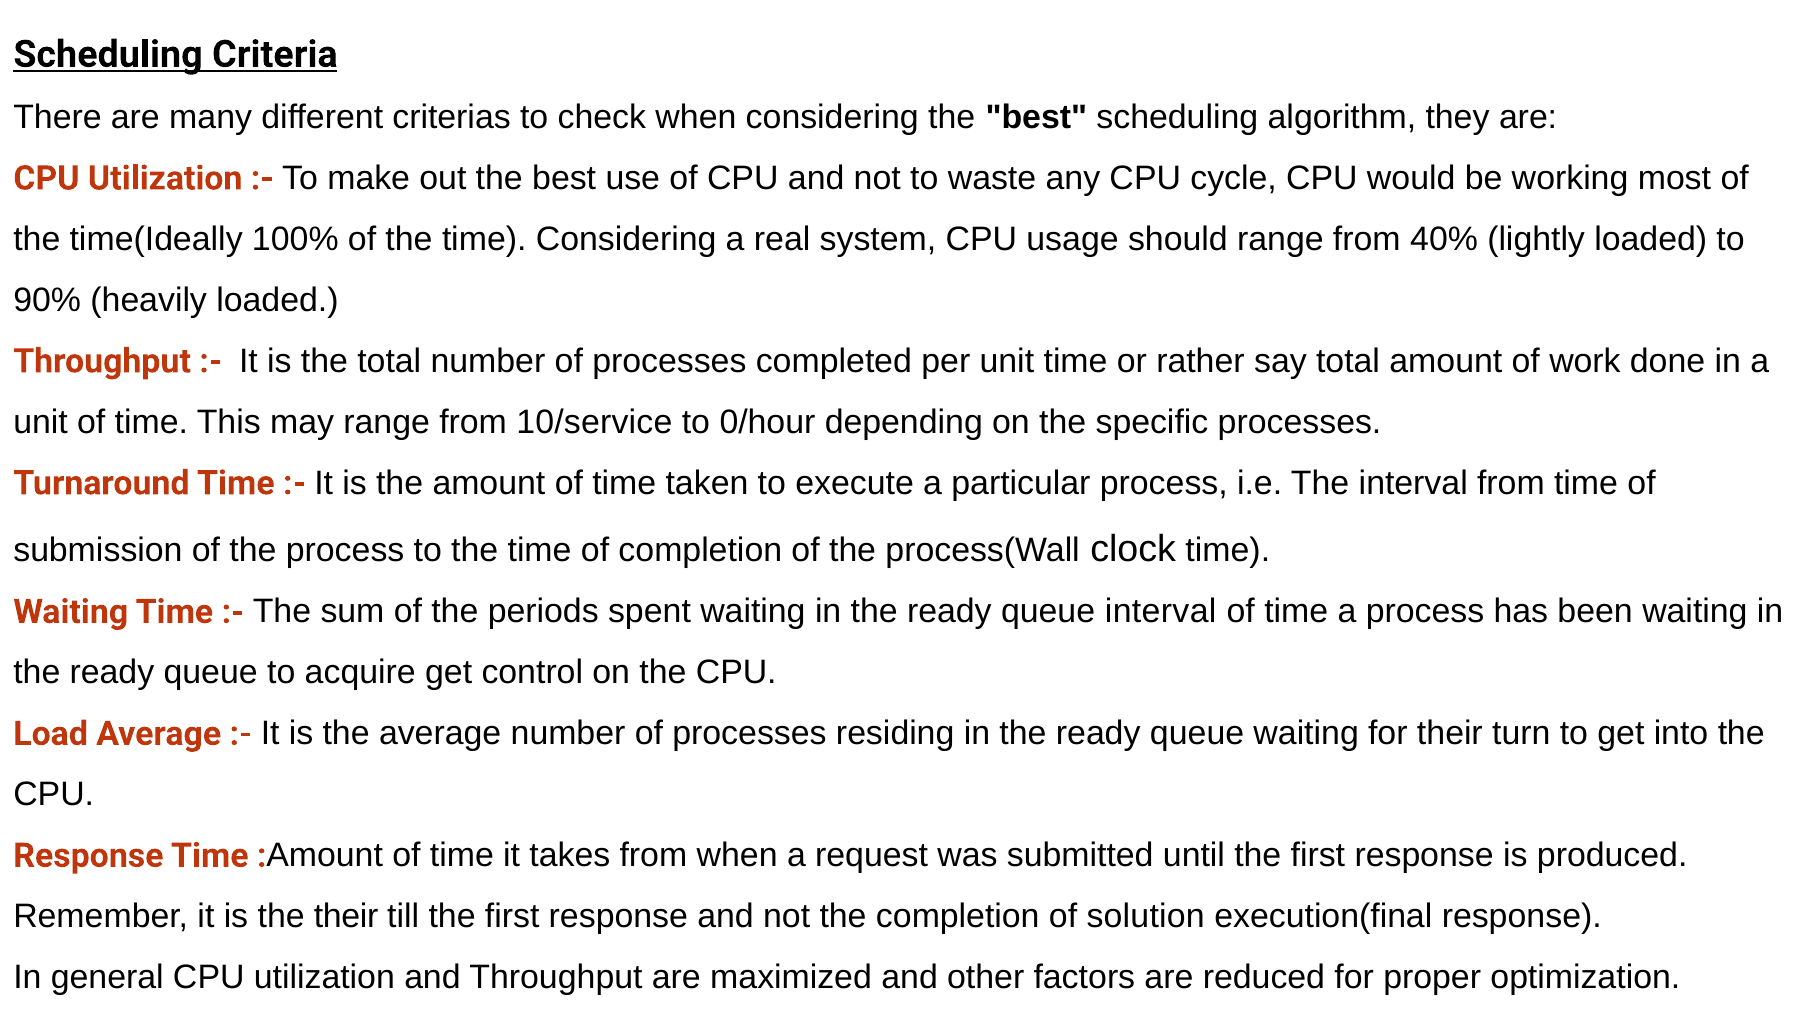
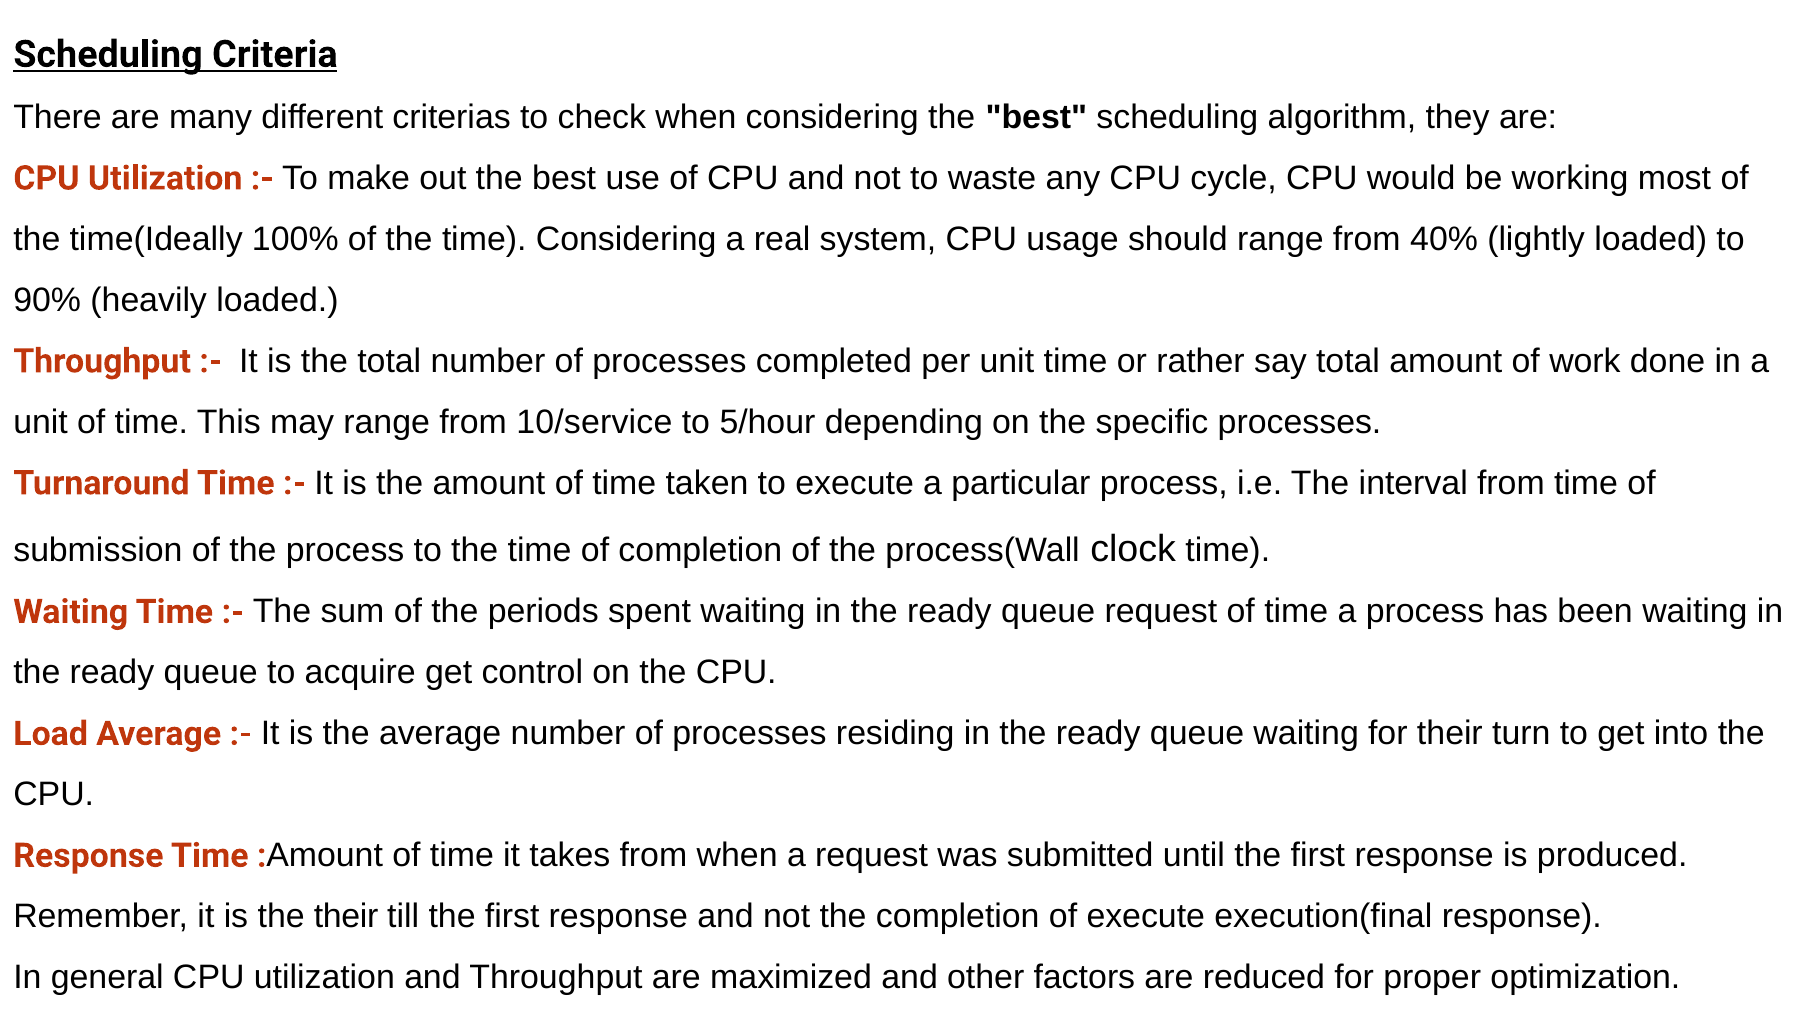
0/hour: 0/hour -> 5/hour (767, 422)
queue interval: interval -> request (1161, 612)
of solution: solution -> execute (1146, 916)
